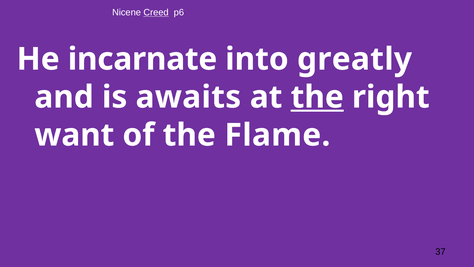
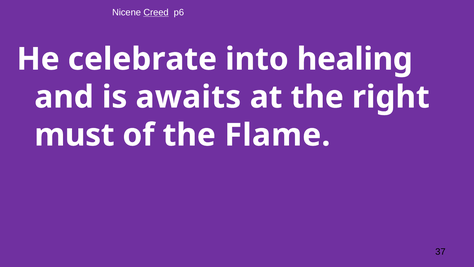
incarnate: incarnate -> celebrate (142, 59)
greatly: greatly -> healing (355, 59)
the underline: present -> none (317, 97)
want: want -> must (74, 135)
